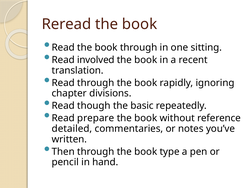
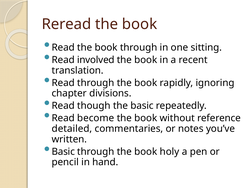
prepare: prepare -> become (96, 118)
Then: Then -> Basic (63, 151)
type: type -> holy (170, 151)
